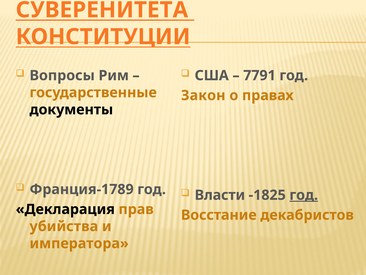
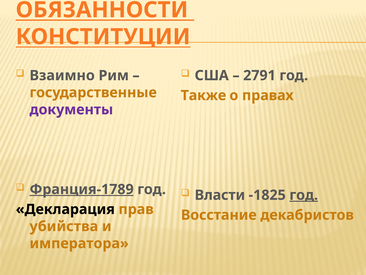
СУВЕРЕНИТЕТА: СУВЕРЕНИТЕТА -> ОБЯЗАННОСТИ (102, 10)
Вопросы: Вопросы -> Взаимно (62, 75)
7791: 7791 -> 2791 (259, 75)
Закон: Закон -> Также (203, 95)
документы colour: black -> purple (71, 109)
Франция-1789 underline: none -> present (82, 189)
